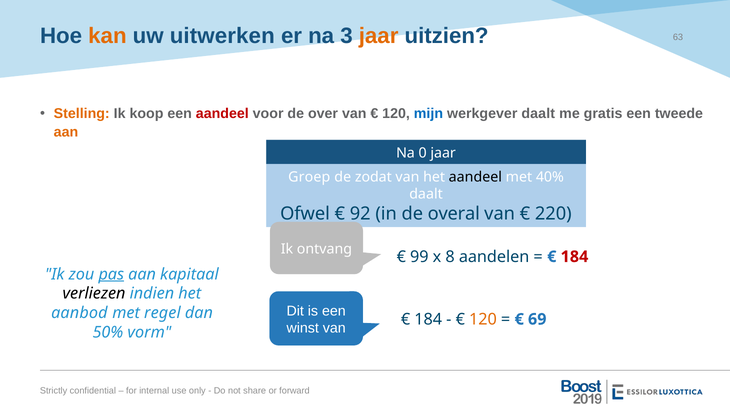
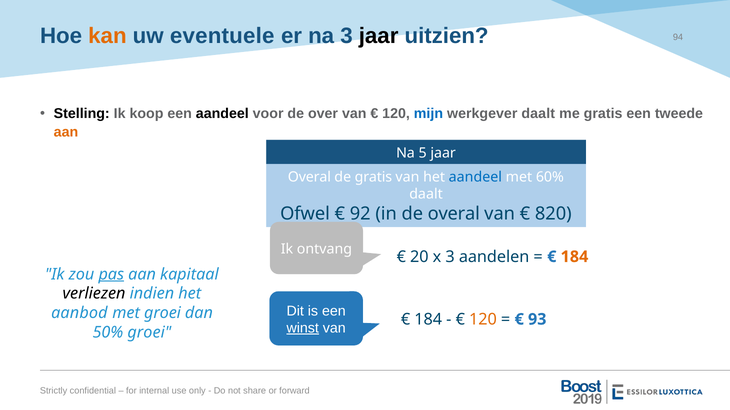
uitwerken: uitwerken -> eventuele (222, 36)
jaar colour: orange -> black (379, 36)
63: 63 -> 94 (678, 37)
Stelling colour: orange -> black (82, 114)
aandeel colour: red -> black (222, 114)
0: 0 -> 5 (423, 153)
Groep: Groep -> Overal (309, 177)
de zodat: zodat -> gratis (373, 177)
aandeel colour: black -> blue (475, 177)
40%: 40% -> 60% (550, 177)
220: 220 -> 820 (553, 214)
99: 99 -> 20 (419, 257)
x 8: 8 -> 3 (450, 257)
184 colour: red -> orange (574, 257)
met regel: regel -> groei (163, 314)
winst underline: none -> present (303, 328)
69: 69 -> 93 (537, 320)
50% vorm: vorm -> groei (149, 333)
